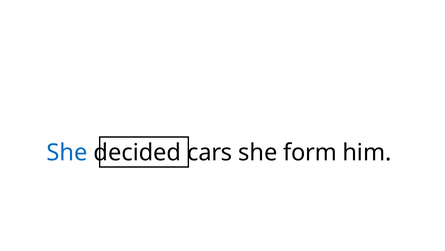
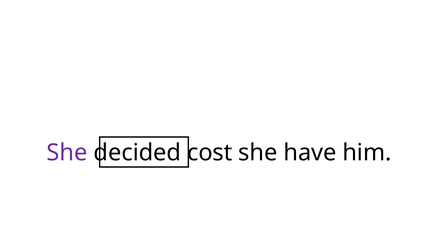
She colour: blue -> purple (67, 152)
cars: cars -> cost (210, 152)
form: form -> have (310, 152)
